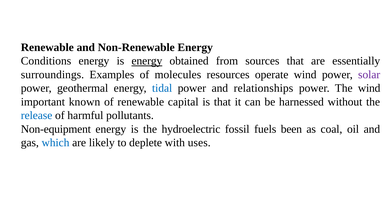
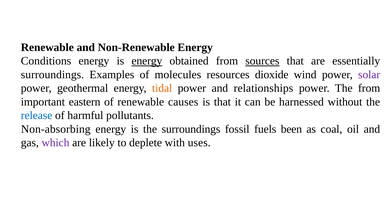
sources underline: none -> present (262, 61)
operate: operate -> dioxide (272, 75)
tidal colour: blue -> orange (162, 88)
The wind: wind -> from (369, 88)
known: known -> eastern (85, 102)
capital: capital -> causes (183, 102)
Non-equipment: Non-equipment -> Non-absorbing (56, 129)
the hydroelectric: hydroelectric -> surroundings (191, 129)
which colour: blue -> purple (56, 143)
